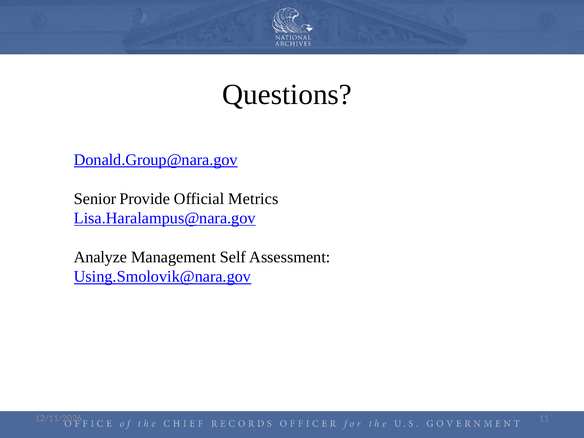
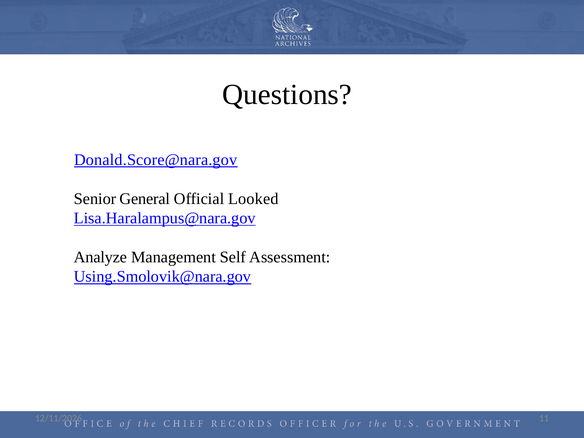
Donald.Group@nara.gov: Donald.Group@nara.gov -> Donald.Score@nara.gov (156, 160)
Provide: Provide -> General (145, 199)
Metrics: Metrics -> Looked (253, 199)
